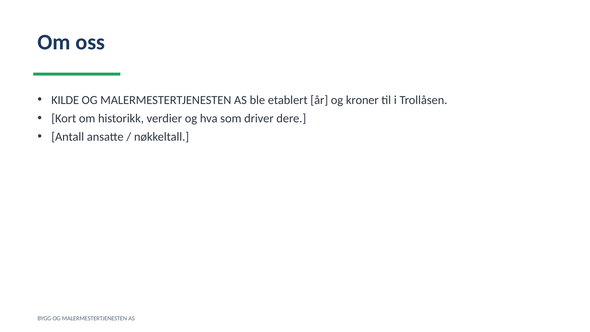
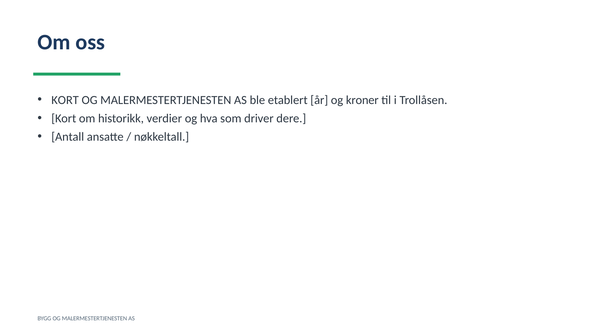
KILDE: KILDE -> KORT (65, 100)
